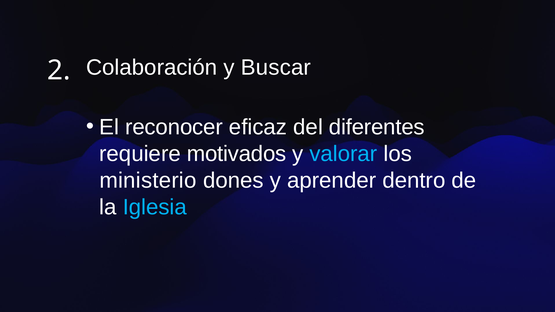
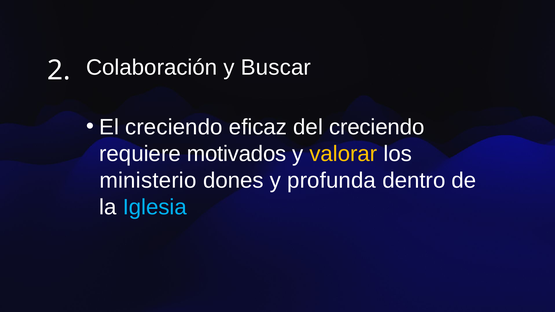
El reconocer: reconocer -> creciendo (174, 127)
del diferentes: diferentes -> creciendo (377, 127)
valorar colour: light blue -> yellow (343, 154)
aprender: aprender -> profunda (332, 181)
